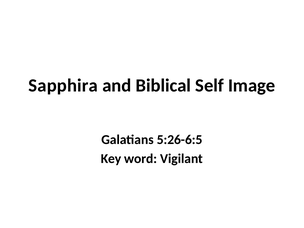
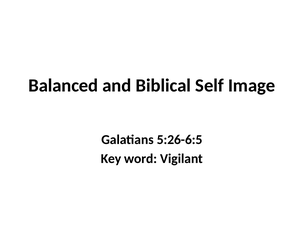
Sapphira: Sapphira -> Balanced (63, 85)
